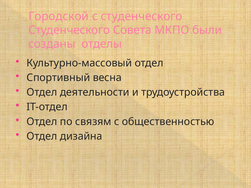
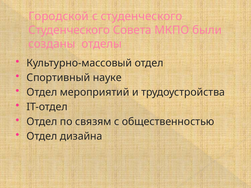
весна: весна -> науке (107, 78)
деятельности: деятельности -> мероприятий (95, 92)
